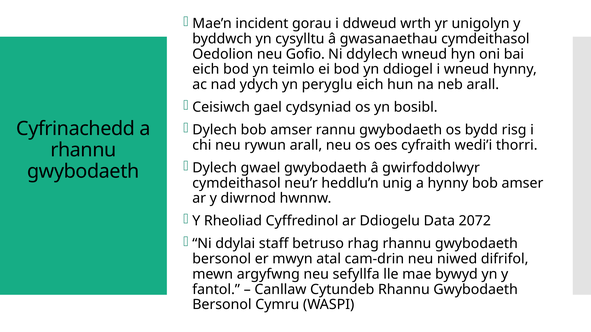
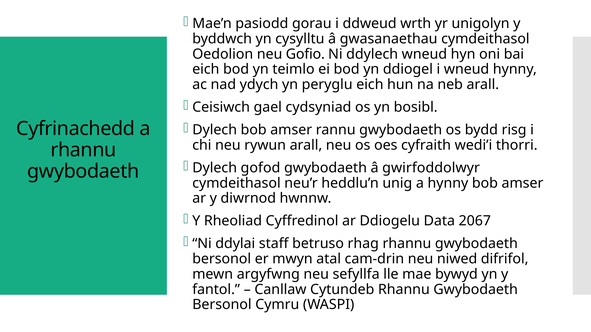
incident: incident -> pasiodd (262, 24)
gwael: gwael -> gofod (261, 168)
2072: 2072 -> 2067 (475, 221)
